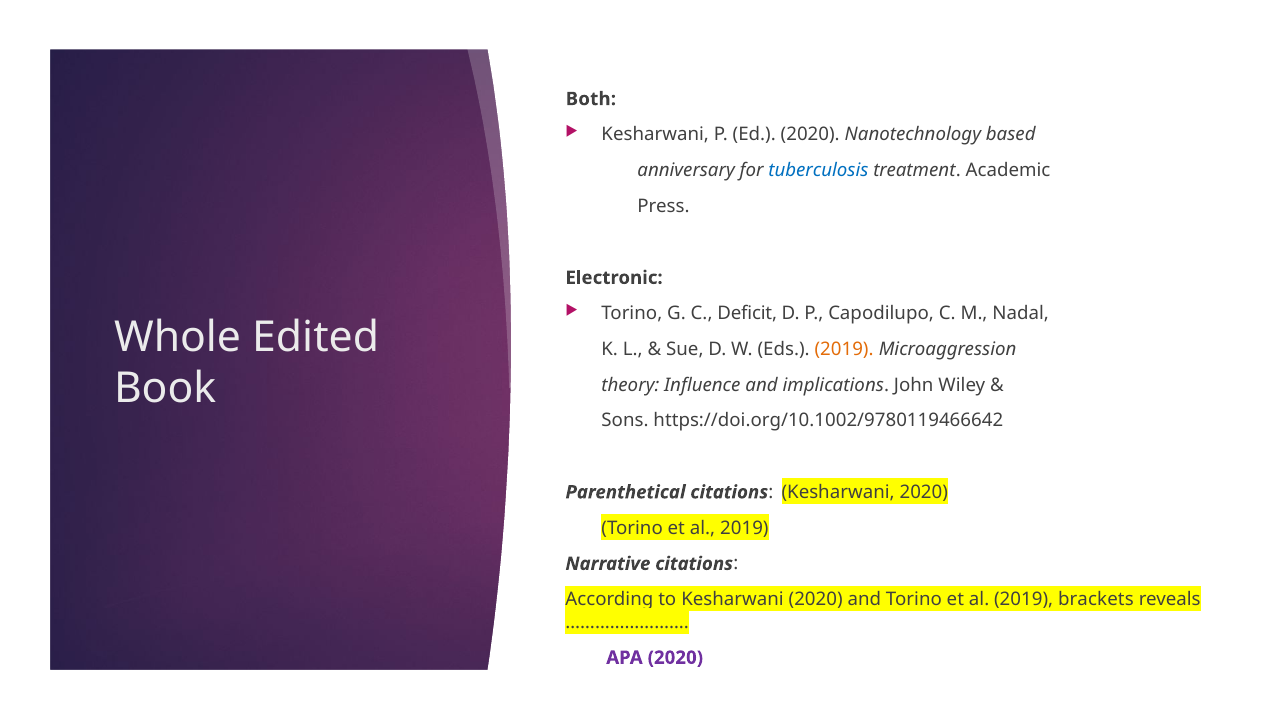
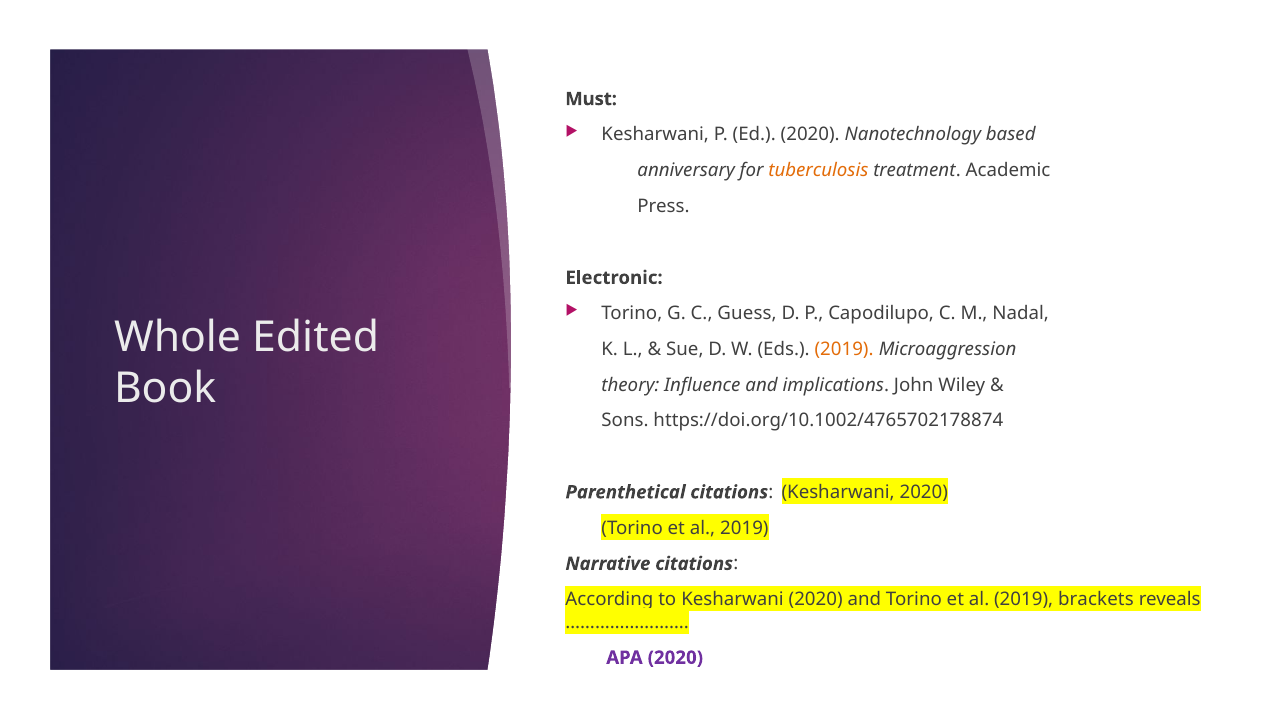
Both: Both -> Must (591, 99)
tuberculosis colour: blue -> orange (818, 171)
Deficit: Deficit -> Guess (747, 314)
https://doi.org/10.1002/9780119466642: https://doi.org/10.1002/9780119466642 -> https://doi.org/10.1002/4765702178874 (828, 421)
